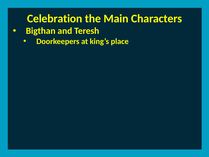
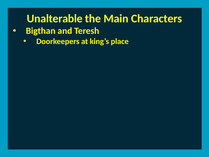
Celebration: Celebration -> Unalterable (55, 19)
